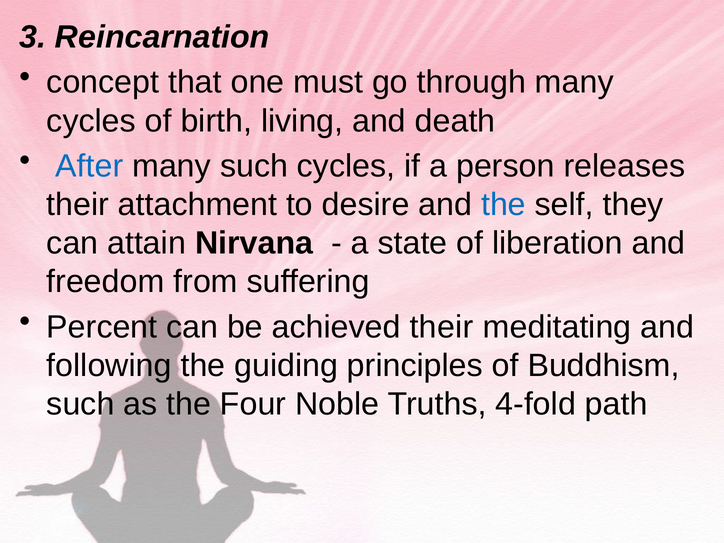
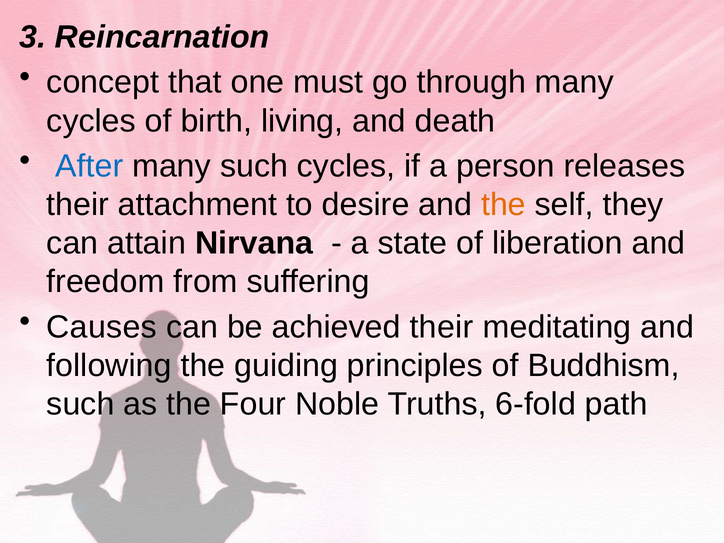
the colour: blue -> orange (503, 205)
Percent: Percent -> Causes (102, 327)
4-fold: 4-fold -> 6-fold (536, 404)
